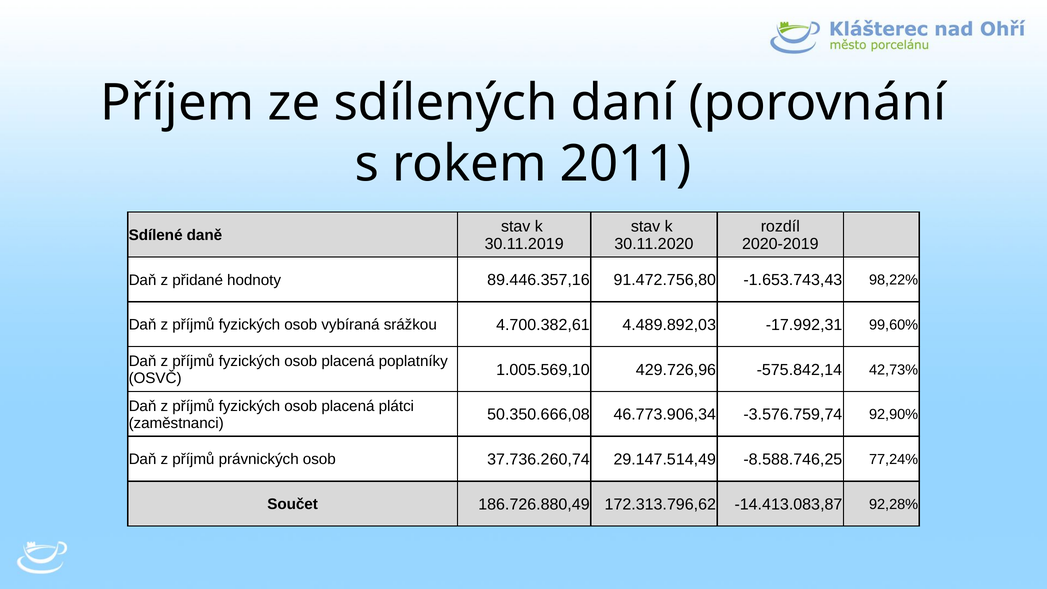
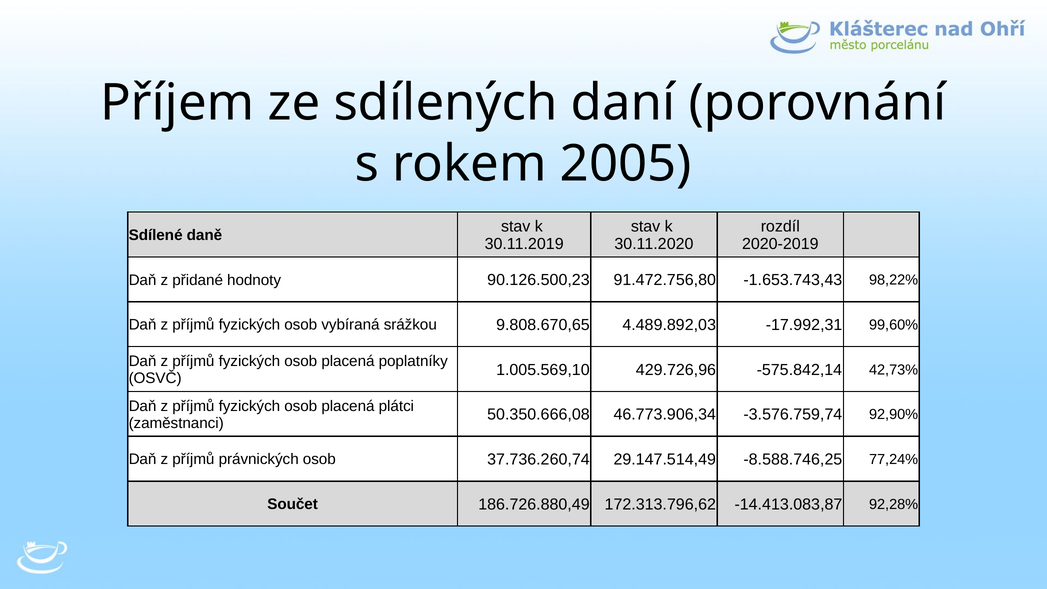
2011: 2011 -> 2005 (626, 164)
89.446.357,16: 89.446.357,16 -> 90.126.500,23 (538, 280)
4.700.382,61: 4.700.382,61 -> 9.808.670,65 (543, 325)
